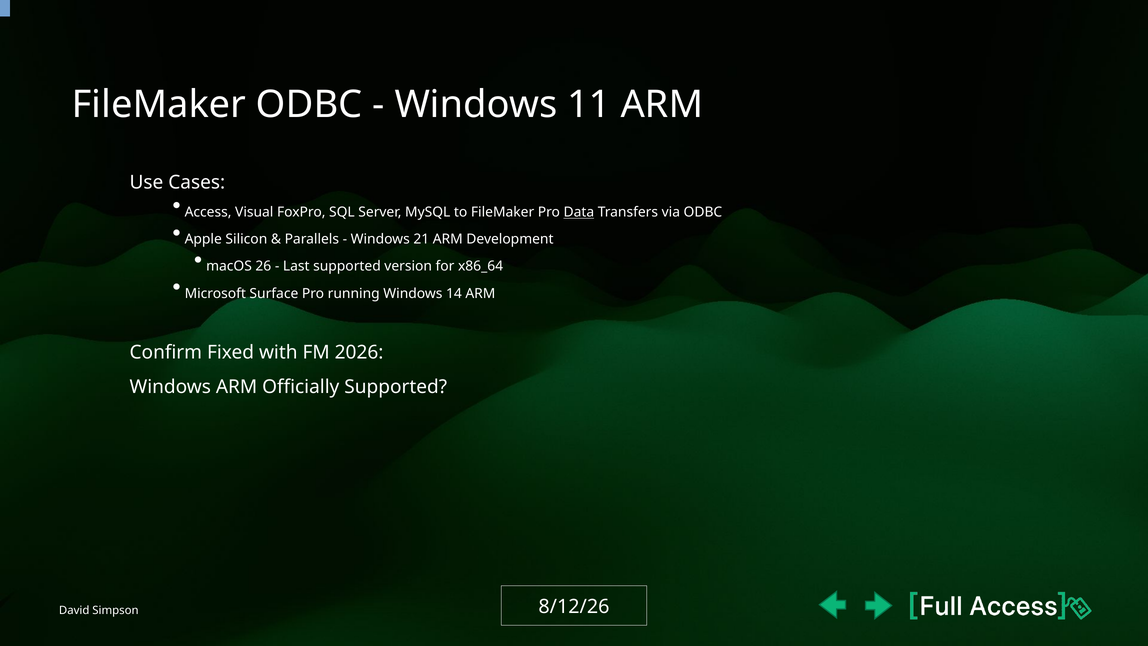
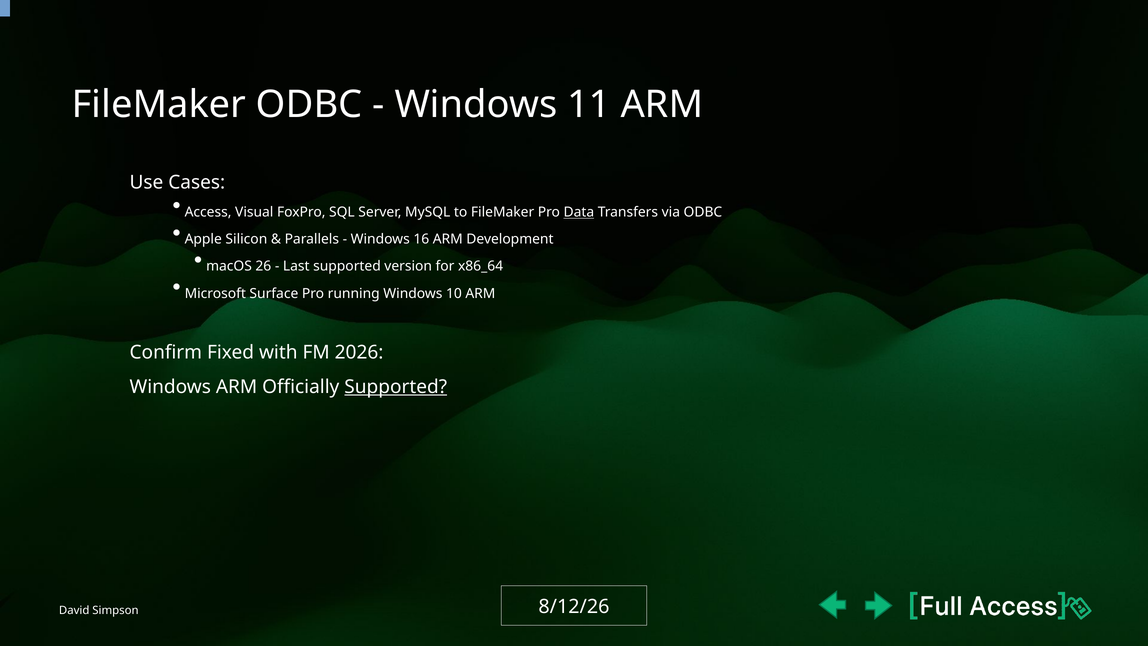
21: 21 -> 16 (421, 239)
14: 14 -> 10 (454, 293)
Supported underline: none -> present (396, 387)
